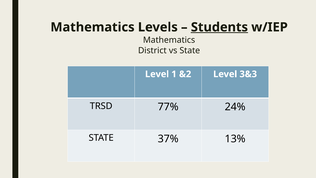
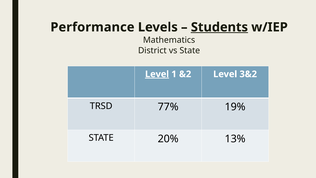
Mathematics: Mathematics -> Performance (92, 27)
Level underline: none -> present (157, 74)
3&3: 3&3 -> 3&2 (248, 74)
24%: 24% -> 19% (235, 107)
37%: 37% -> 20% (168, 139)
